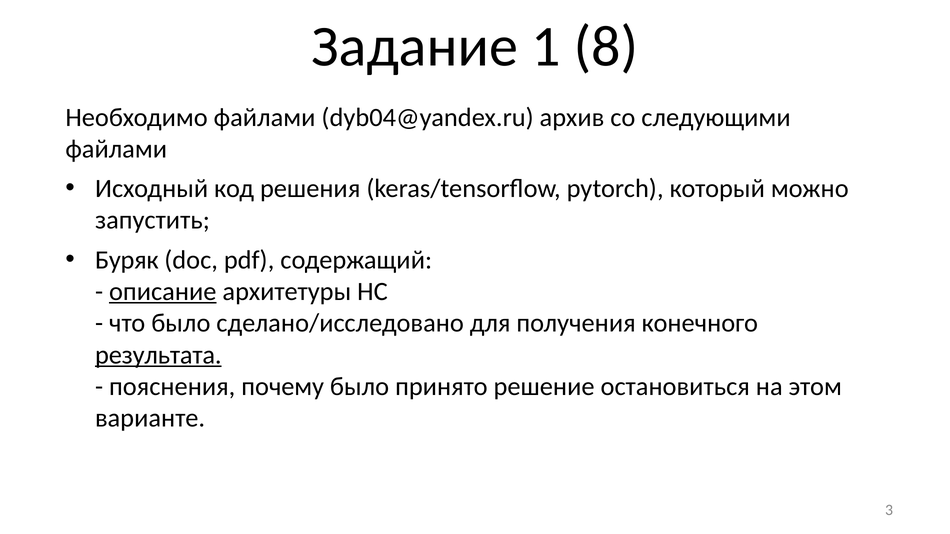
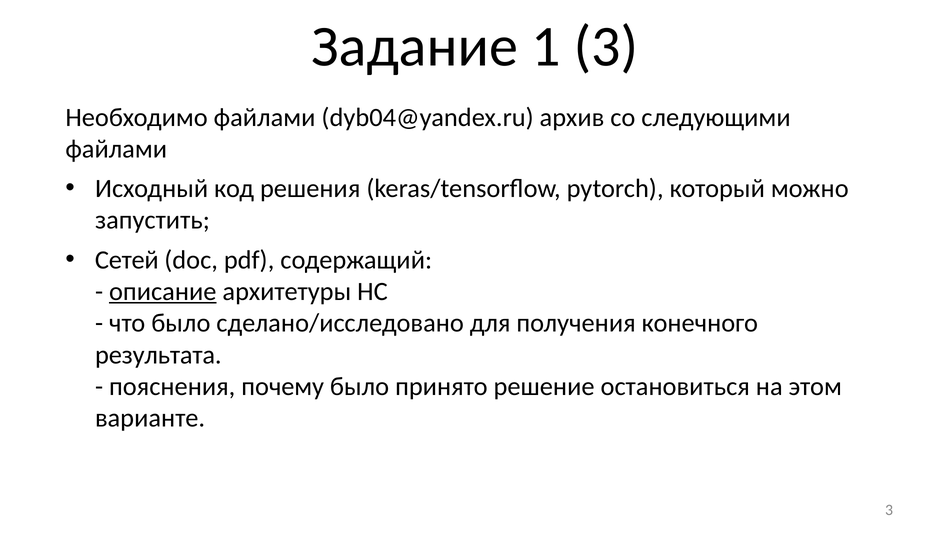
1 8: 8 -> 3 (606, 46)
Буряк: Буряк -> Сетей (127, 260)
результата underline: present -> none (158, 355)
